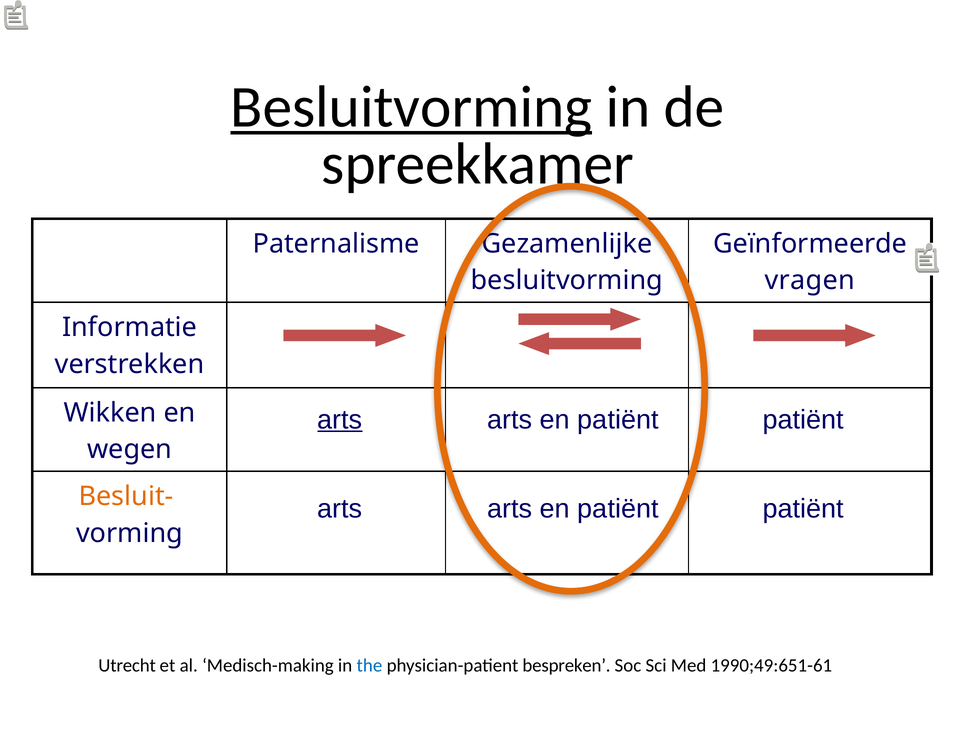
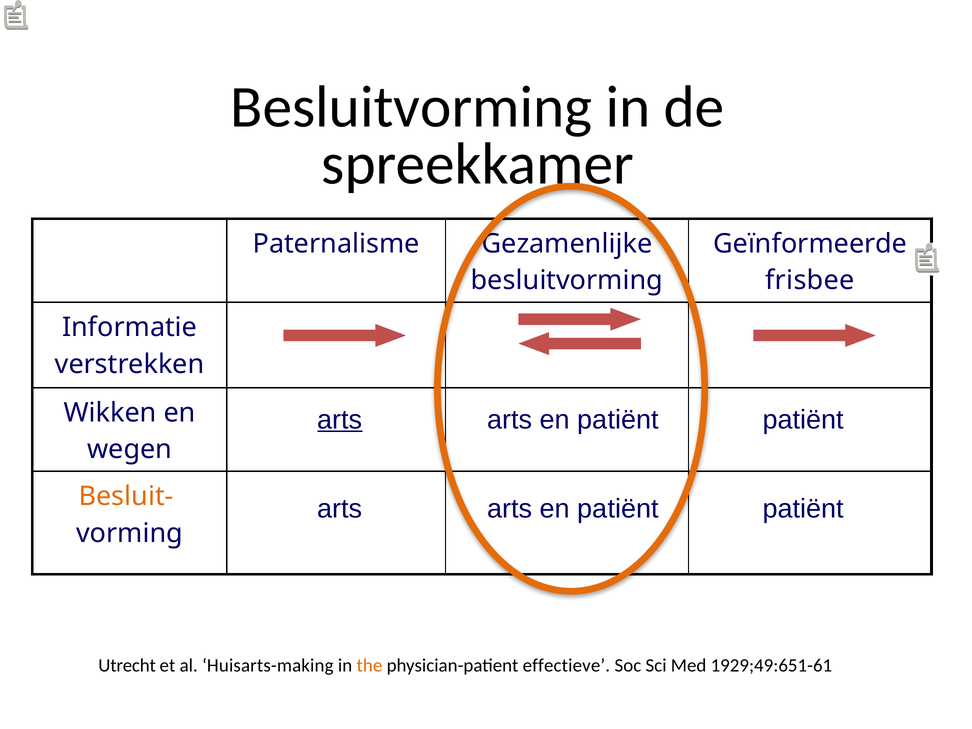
Besluitvorming underline: present -> none (411, 107)
vragen: vragen -> frisbee (810, 281)
Medisch-making: Medisch-making -> Huisarts-making (268, 665)
the colour: blue -> orange (369, 665)
bespreken: bespreken -> effectieve (566, 665)
1990;49:651-61: 1990;49:651-61 -> 1929;49:651-61 (771, 665)
